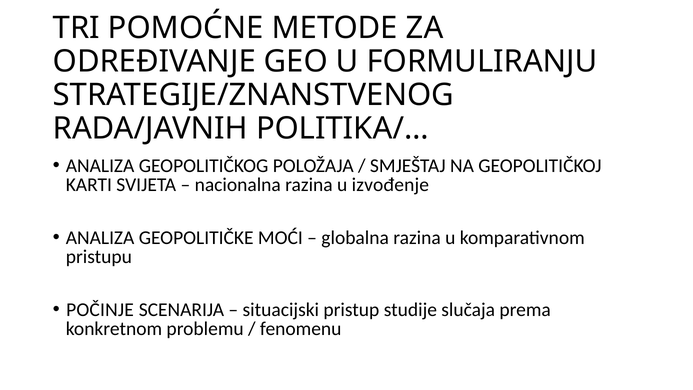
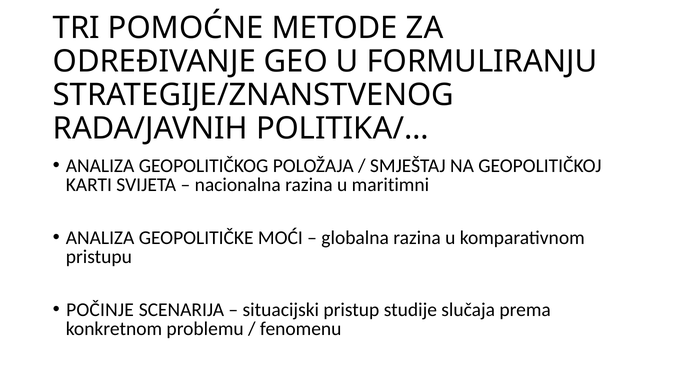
izvođenje: izvođenje -> maritimni (390, 185)
